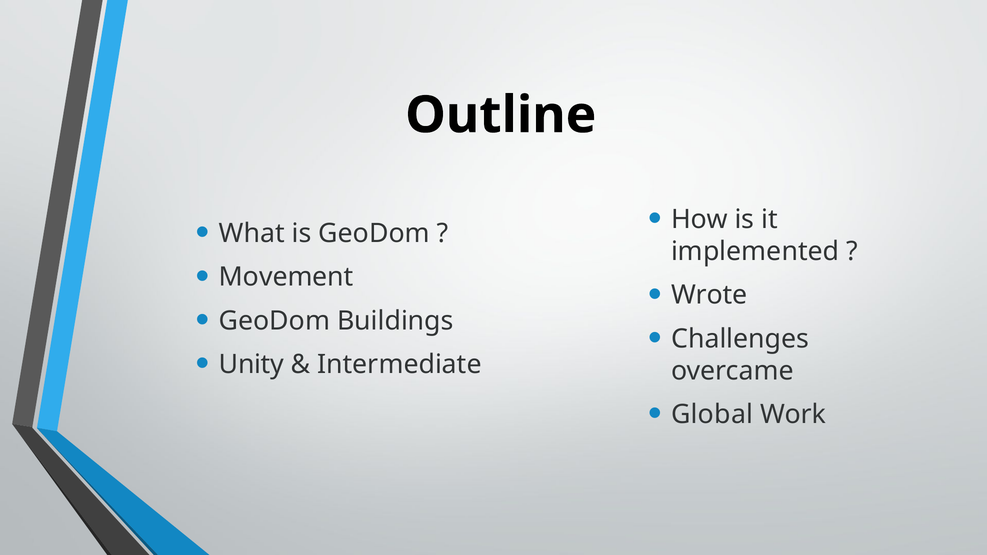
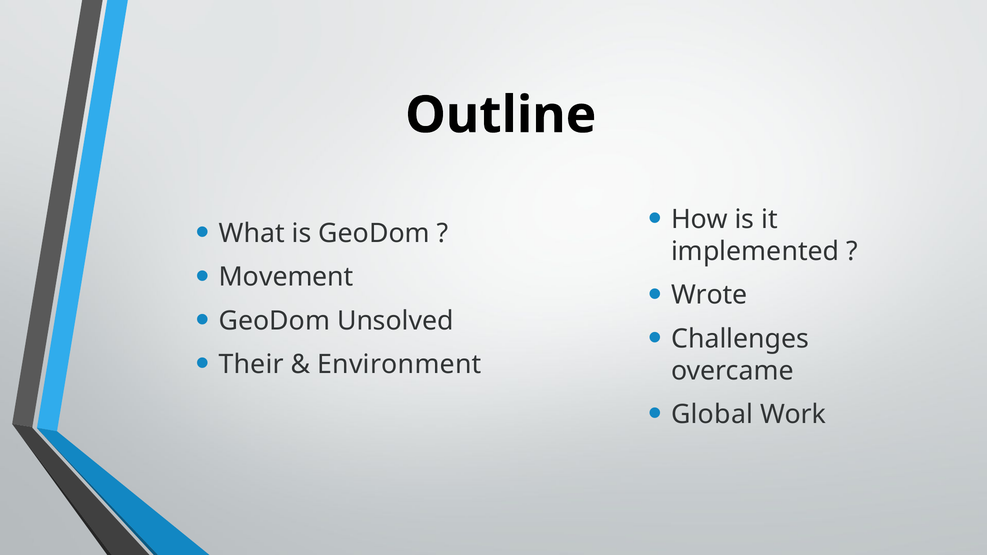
Buildings: Buildings -> Unsolved (395, 321)
Unity: Unity -> Their (251, 365)
Intermediate: Intermediate -> Environment (399, 365)
